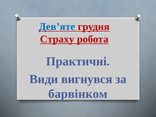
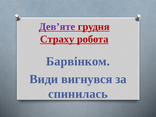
Дев’яте colour: blue -> purple (57, 27)
Практичні: Практичні -> Барвінком (78, 61)
барвінком: барвінком -> спинилась (78, 94)
